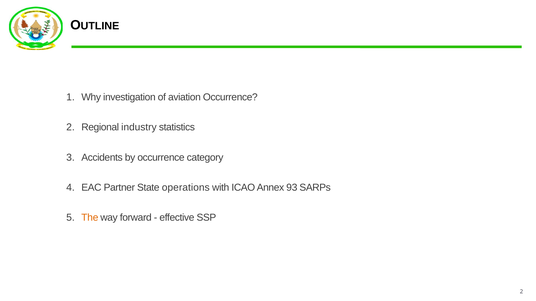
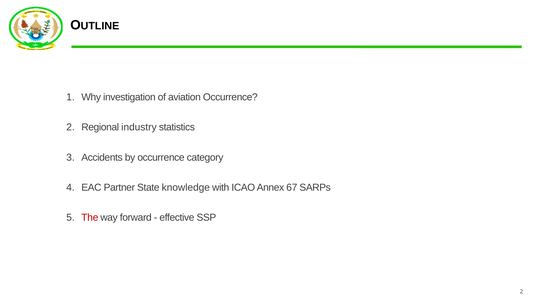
operations: operations -> knowledge (186, 188)
93: 93 -> 67 (292, 188)
The colour: orange -> red (90, 218)
